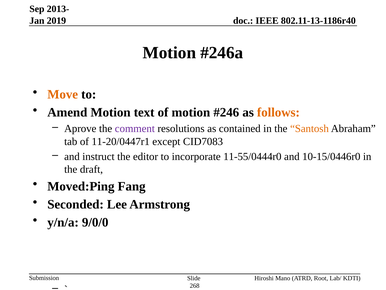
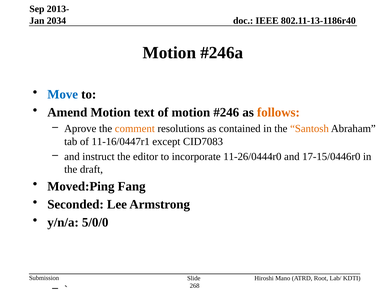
2019: 2019 -> 2034 (56, 21)
Move colour: orange -> blue (63, 94)
comment colour: purple -> orange (135, 128)
11-20/0447r1: 11-20/0447r1 -> 11-16/0447r1 (121, 141)
11-55/0444r0: 11-55/0444r0 -> 11-26/0444r0 (252, 156)
10-15/0446r0: 10-15/0446r0 -> 17-15/0446r0 (331, 156)
9/0/0: 9/0/0 -> 5/0/0 (95, 222)
